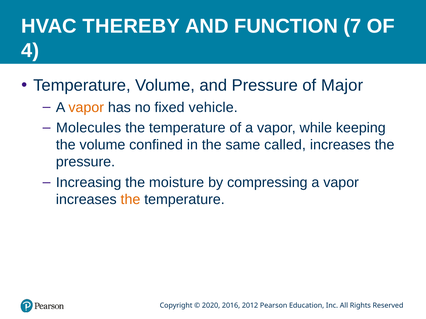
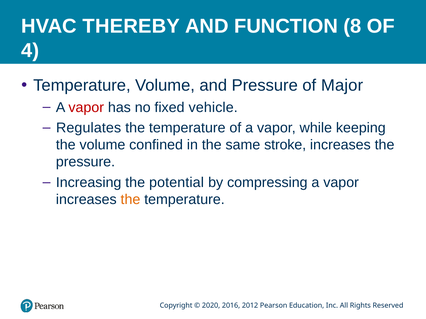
7: 7 -> 8 (352, 26)
vapor colour: orange -> red (86, 108)
Molecules: Molecules -> Regulates (89, 128)
called: called -> stroke (285, 145)
moisture: moisture -> potential (177, 183)
